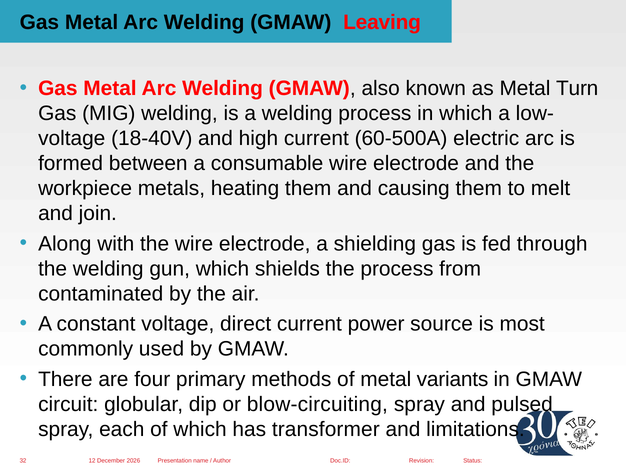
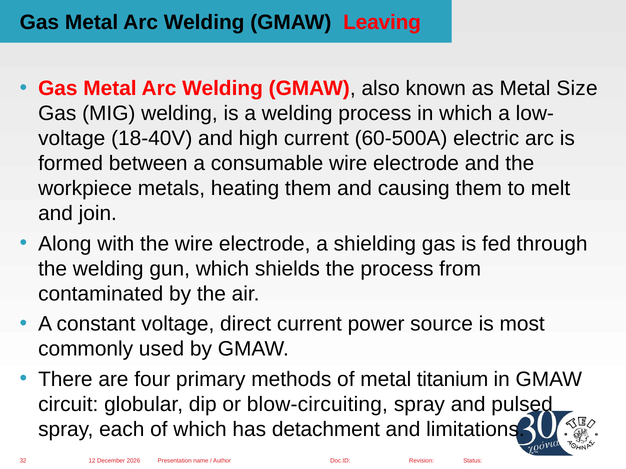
Turn: Turn -> Size (577, 89)
variants: variants -> titanium (453, 380)
transformer: transformer -> detachment (326, 430)
